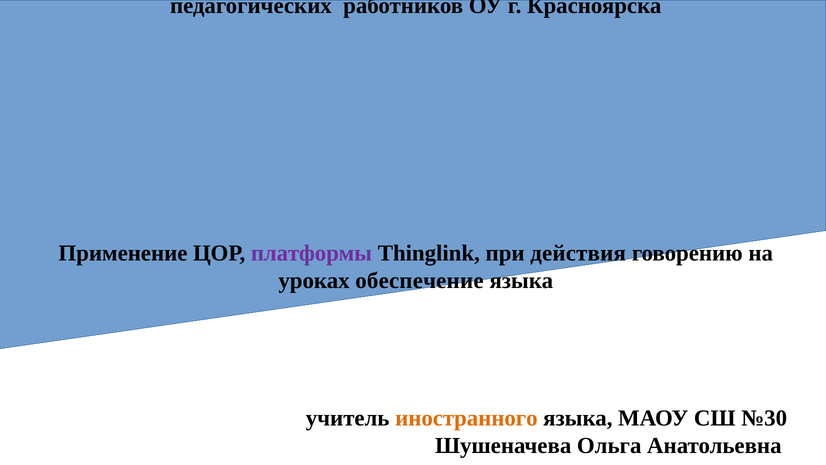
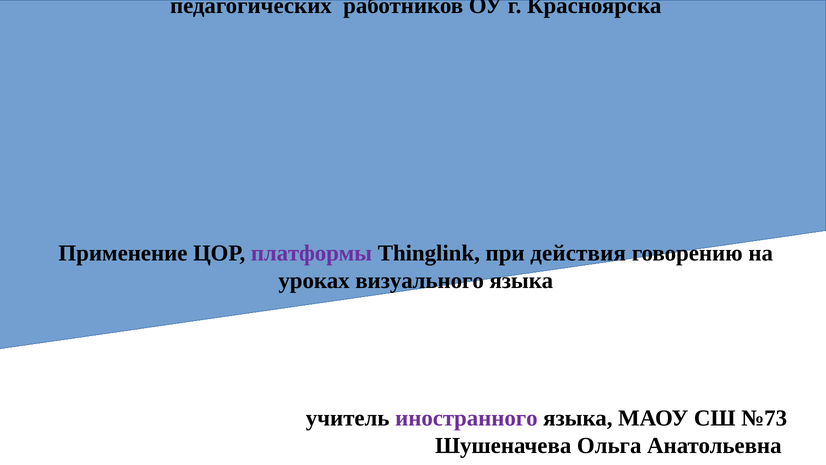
обеспечение: обеспечение -> визуального (420, 280)
иностранного colour: orange -> purple (466, 418)
№30: №30 -> №73 (764, 418)
